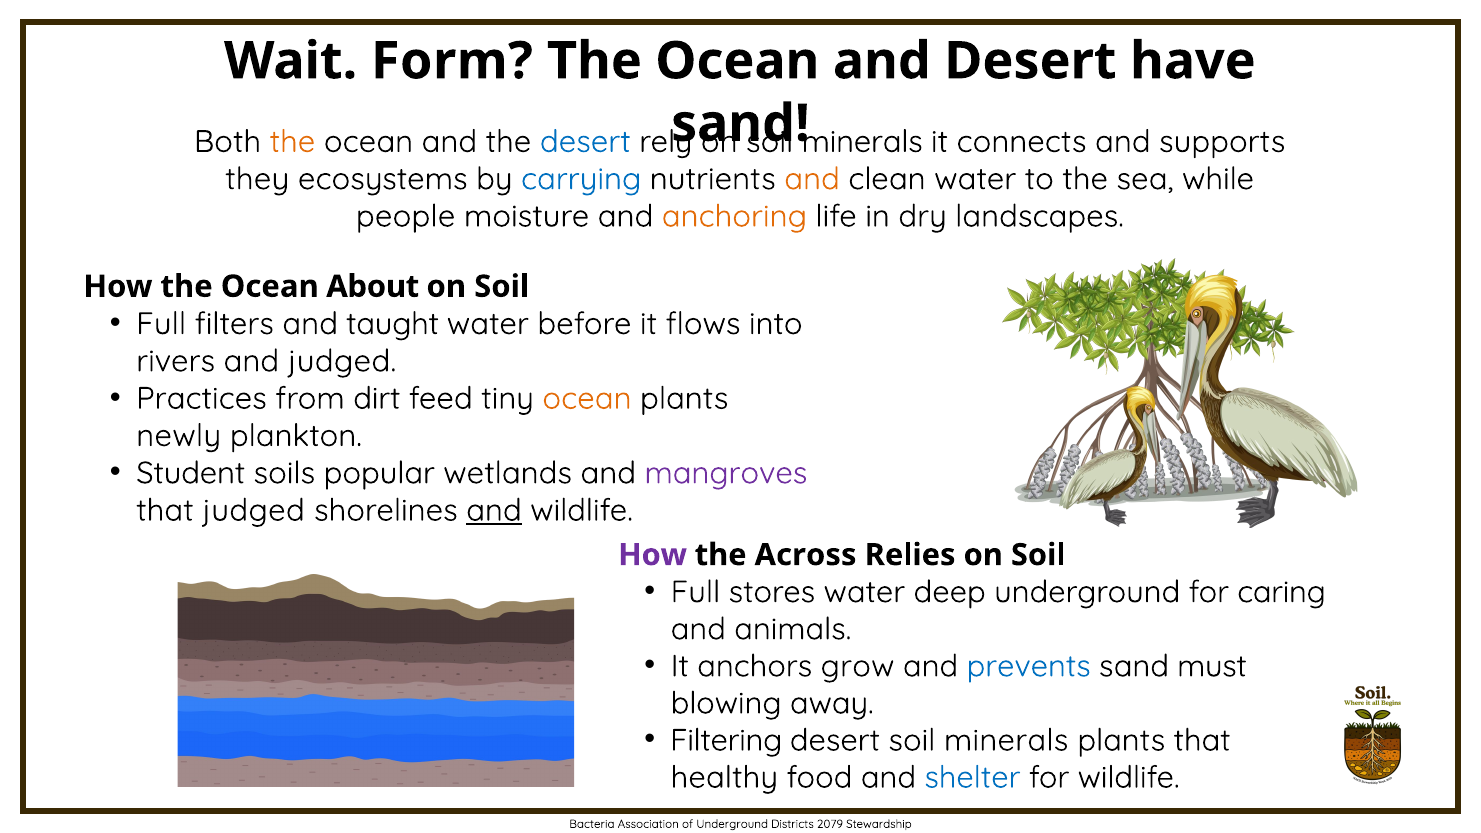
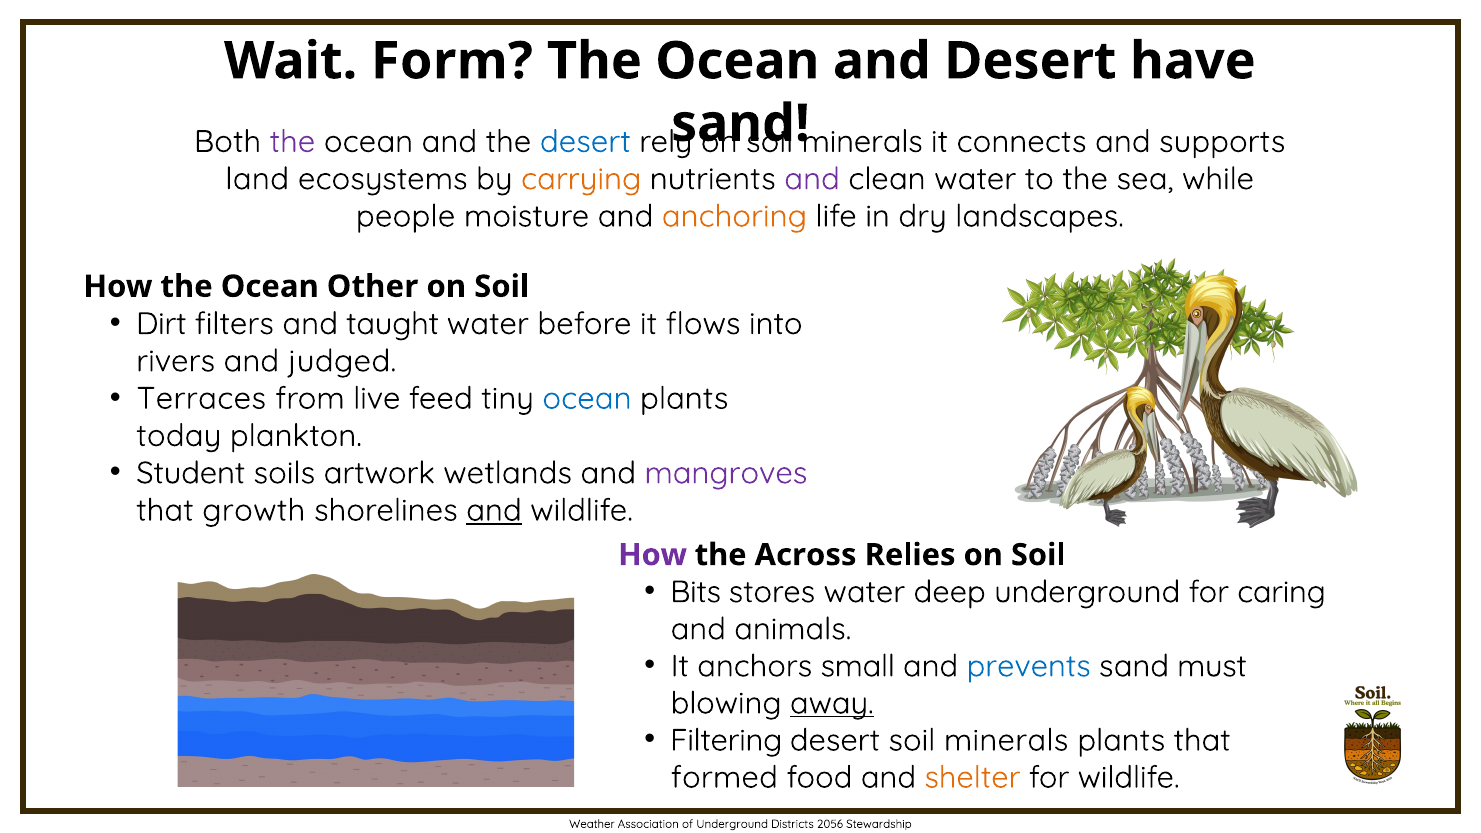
the colour: orange -> purple (292, 142)
they: they -> land (257, 179)
carrying colour: blue -> orange (581, 179)
and colour: orange -> purple (812, 179)
About: About -> Other (372, 287)
Full: Full -> Dirt (161, 324)
Practices: Practices -> Terraces (201, 399)
dirt: dirt -> live (377, 399)
ocean colour: orange -> blue (587, 399)
newly: newly -> today (179, 436)
popular: popular -> artwork (379, 473)
that judged: judged -> growth (254, 510)
Full: Full -> Bits (696, 592)
grow: grow -> small (858, 666)
away underline: none -> present (832, 703)
healthy: healthy -> formed (724, 778)
shelter colour: blue -> orange (972, 778)
Bacteria: Bacteria -> Weather (592, 824)
2079: 2079 -> 2056 (830, 824)
